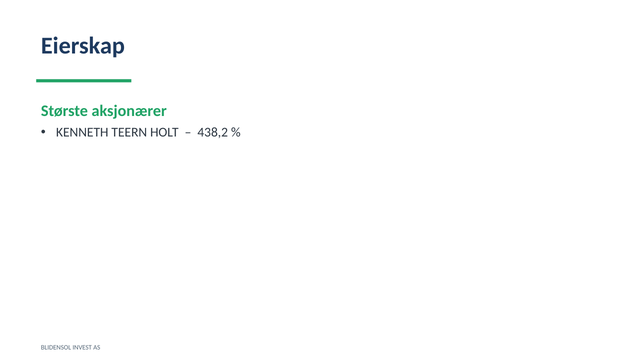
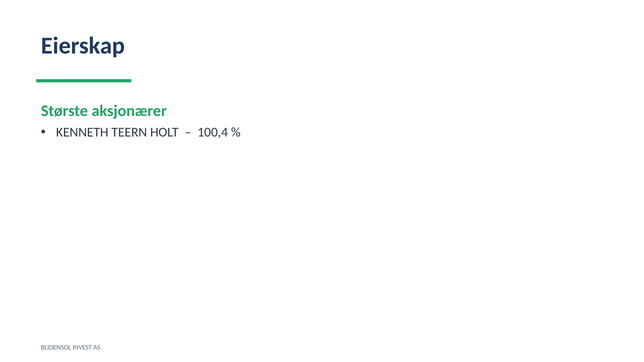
438,2: 438,2 -> 100,4 (213, 132)
